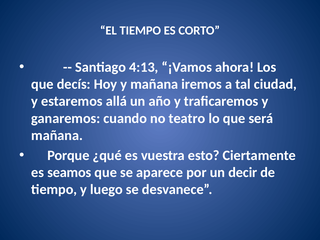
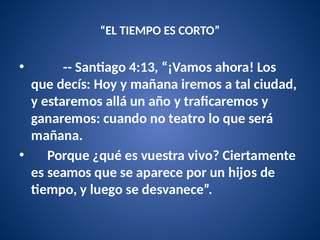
esto: esto -> vivo (204, 155)
decir: decir -> hijos (243, 172)
